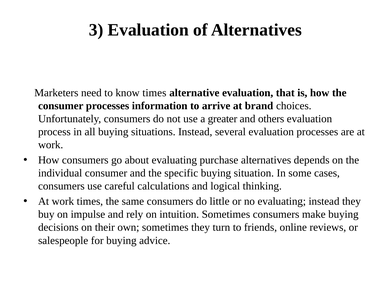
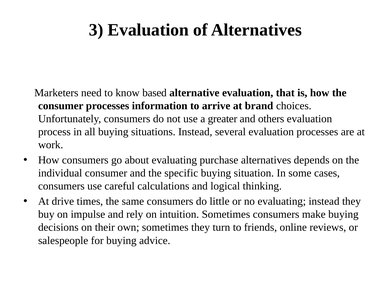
know times: times -> based (155, 93)
work: work -> drive (63, 202)
